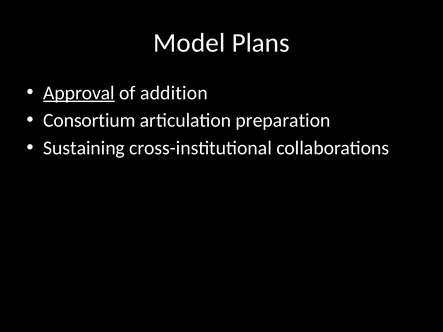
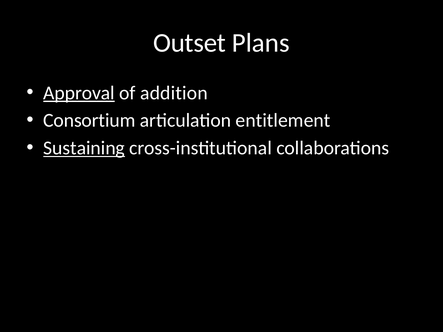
Model: Model -> Outset (190, 43)
preparation: preparation -> entitlement (283, 121)
Sustaining underline: none -> present (84, 148)
